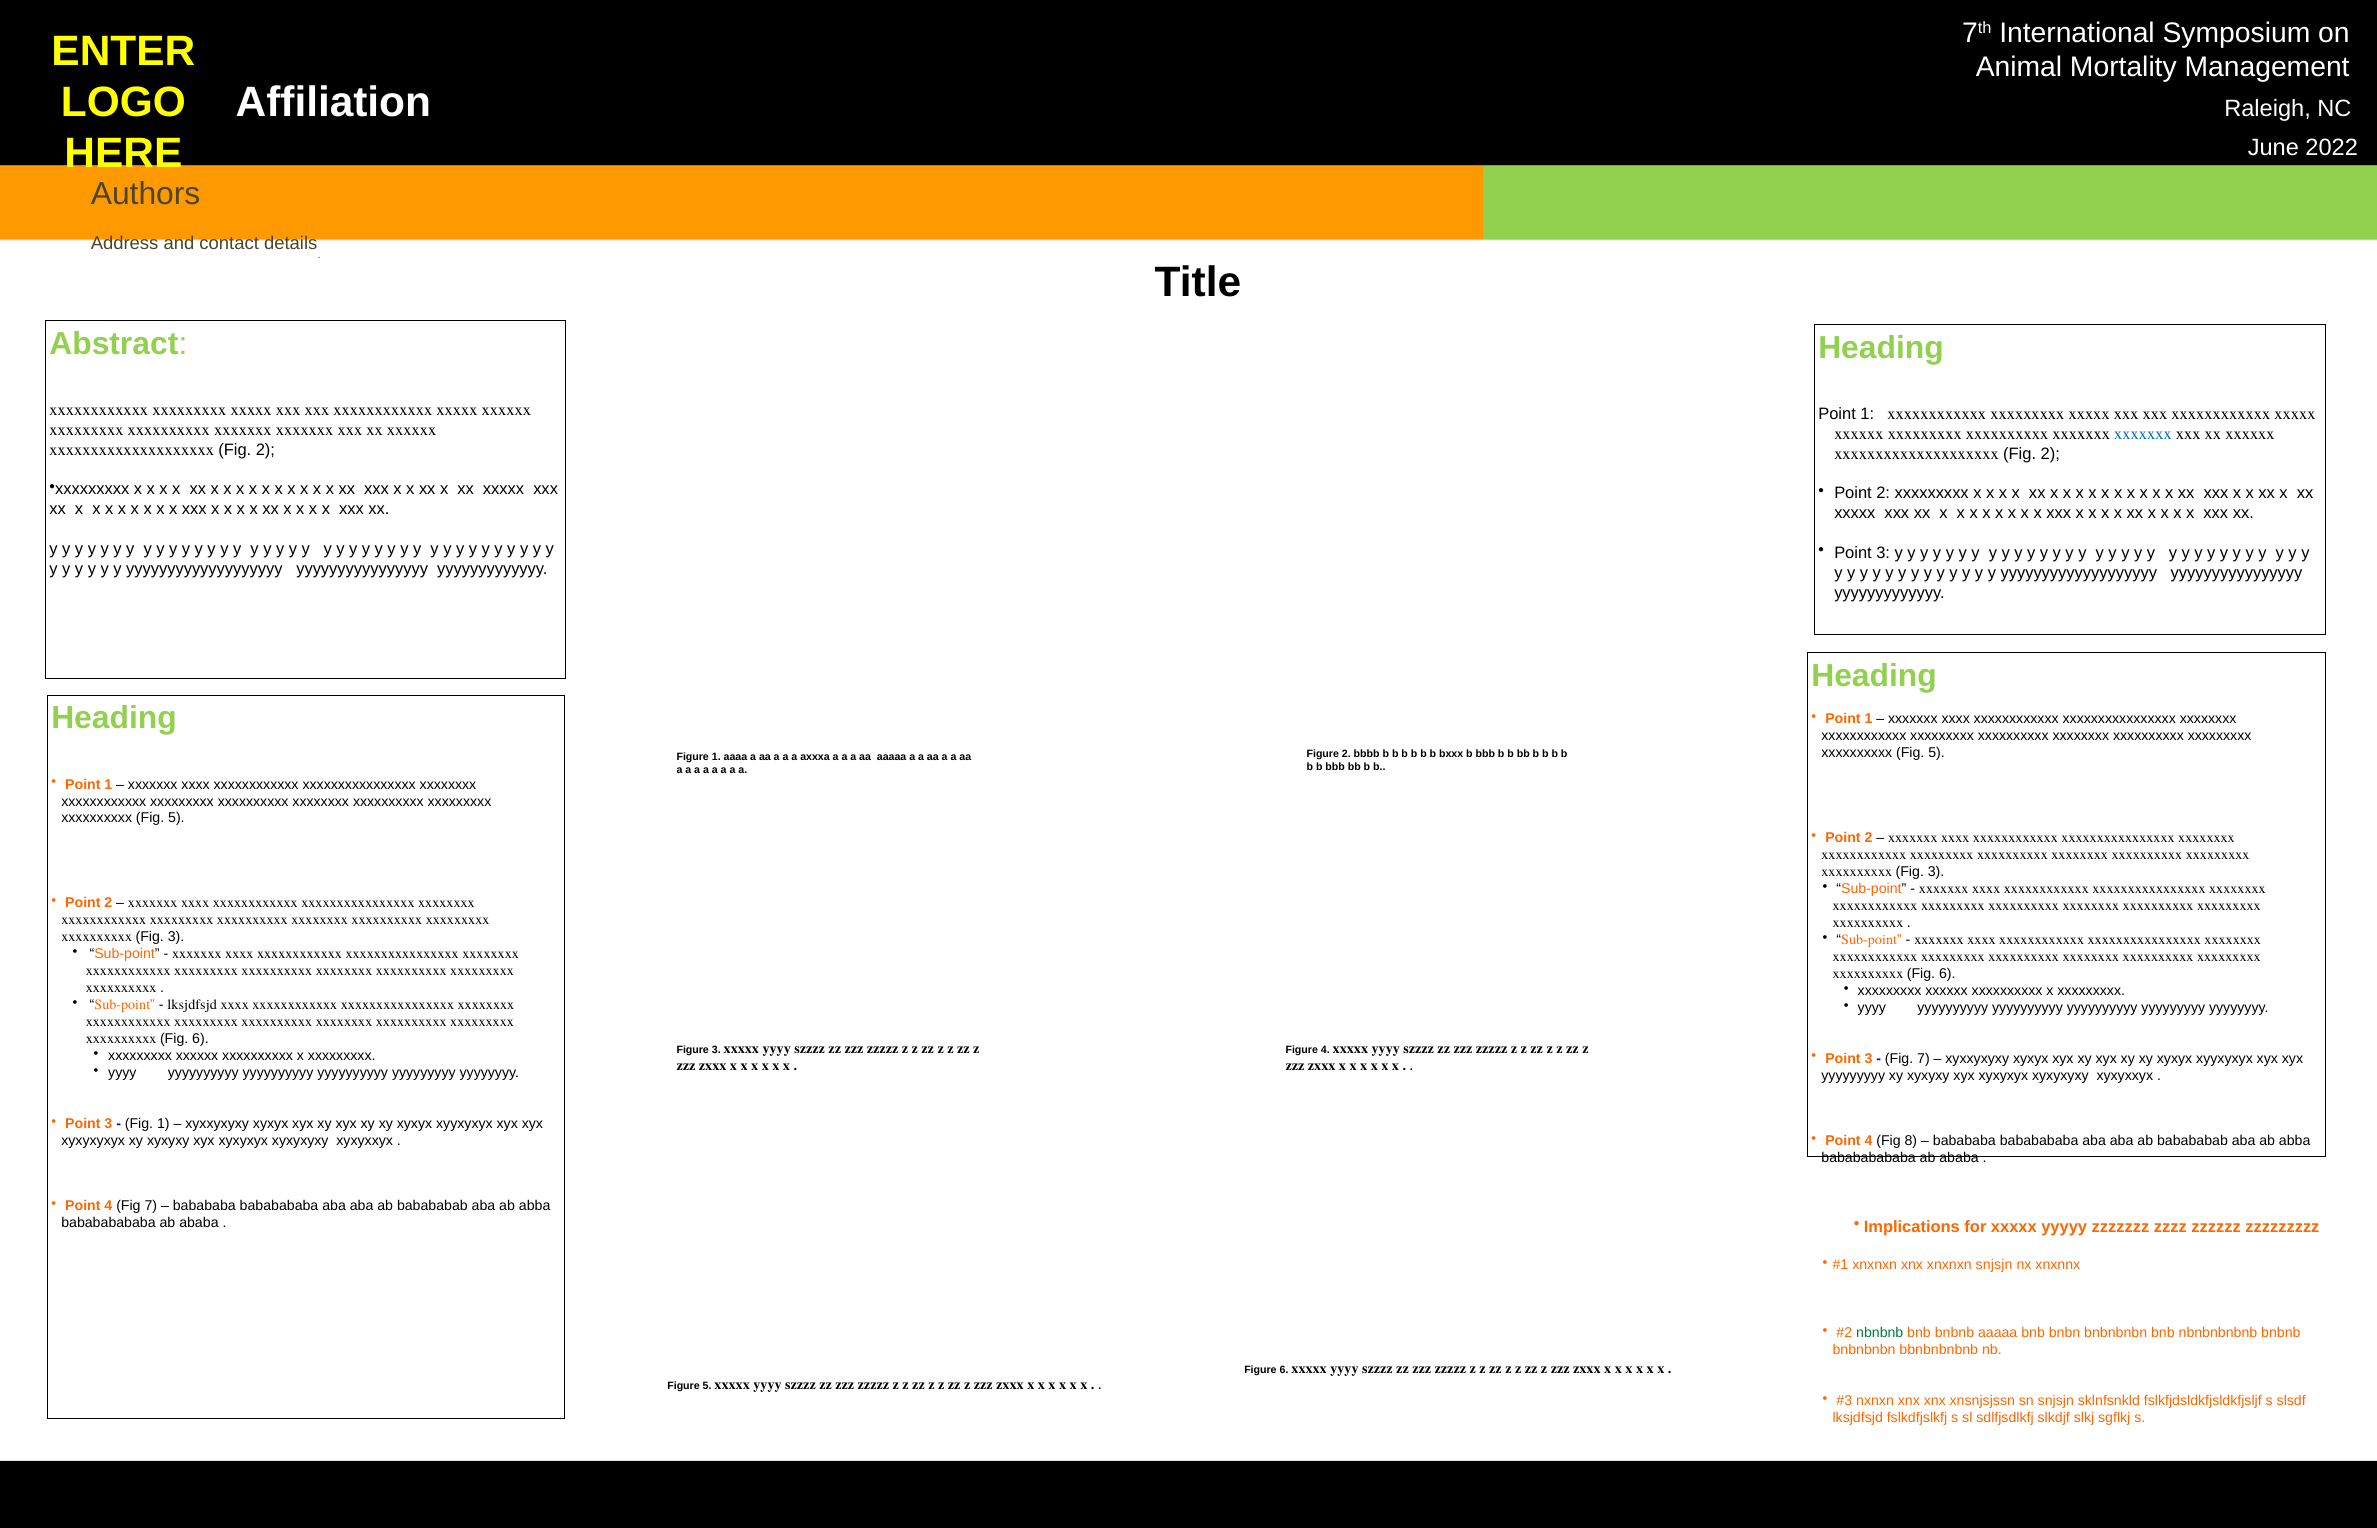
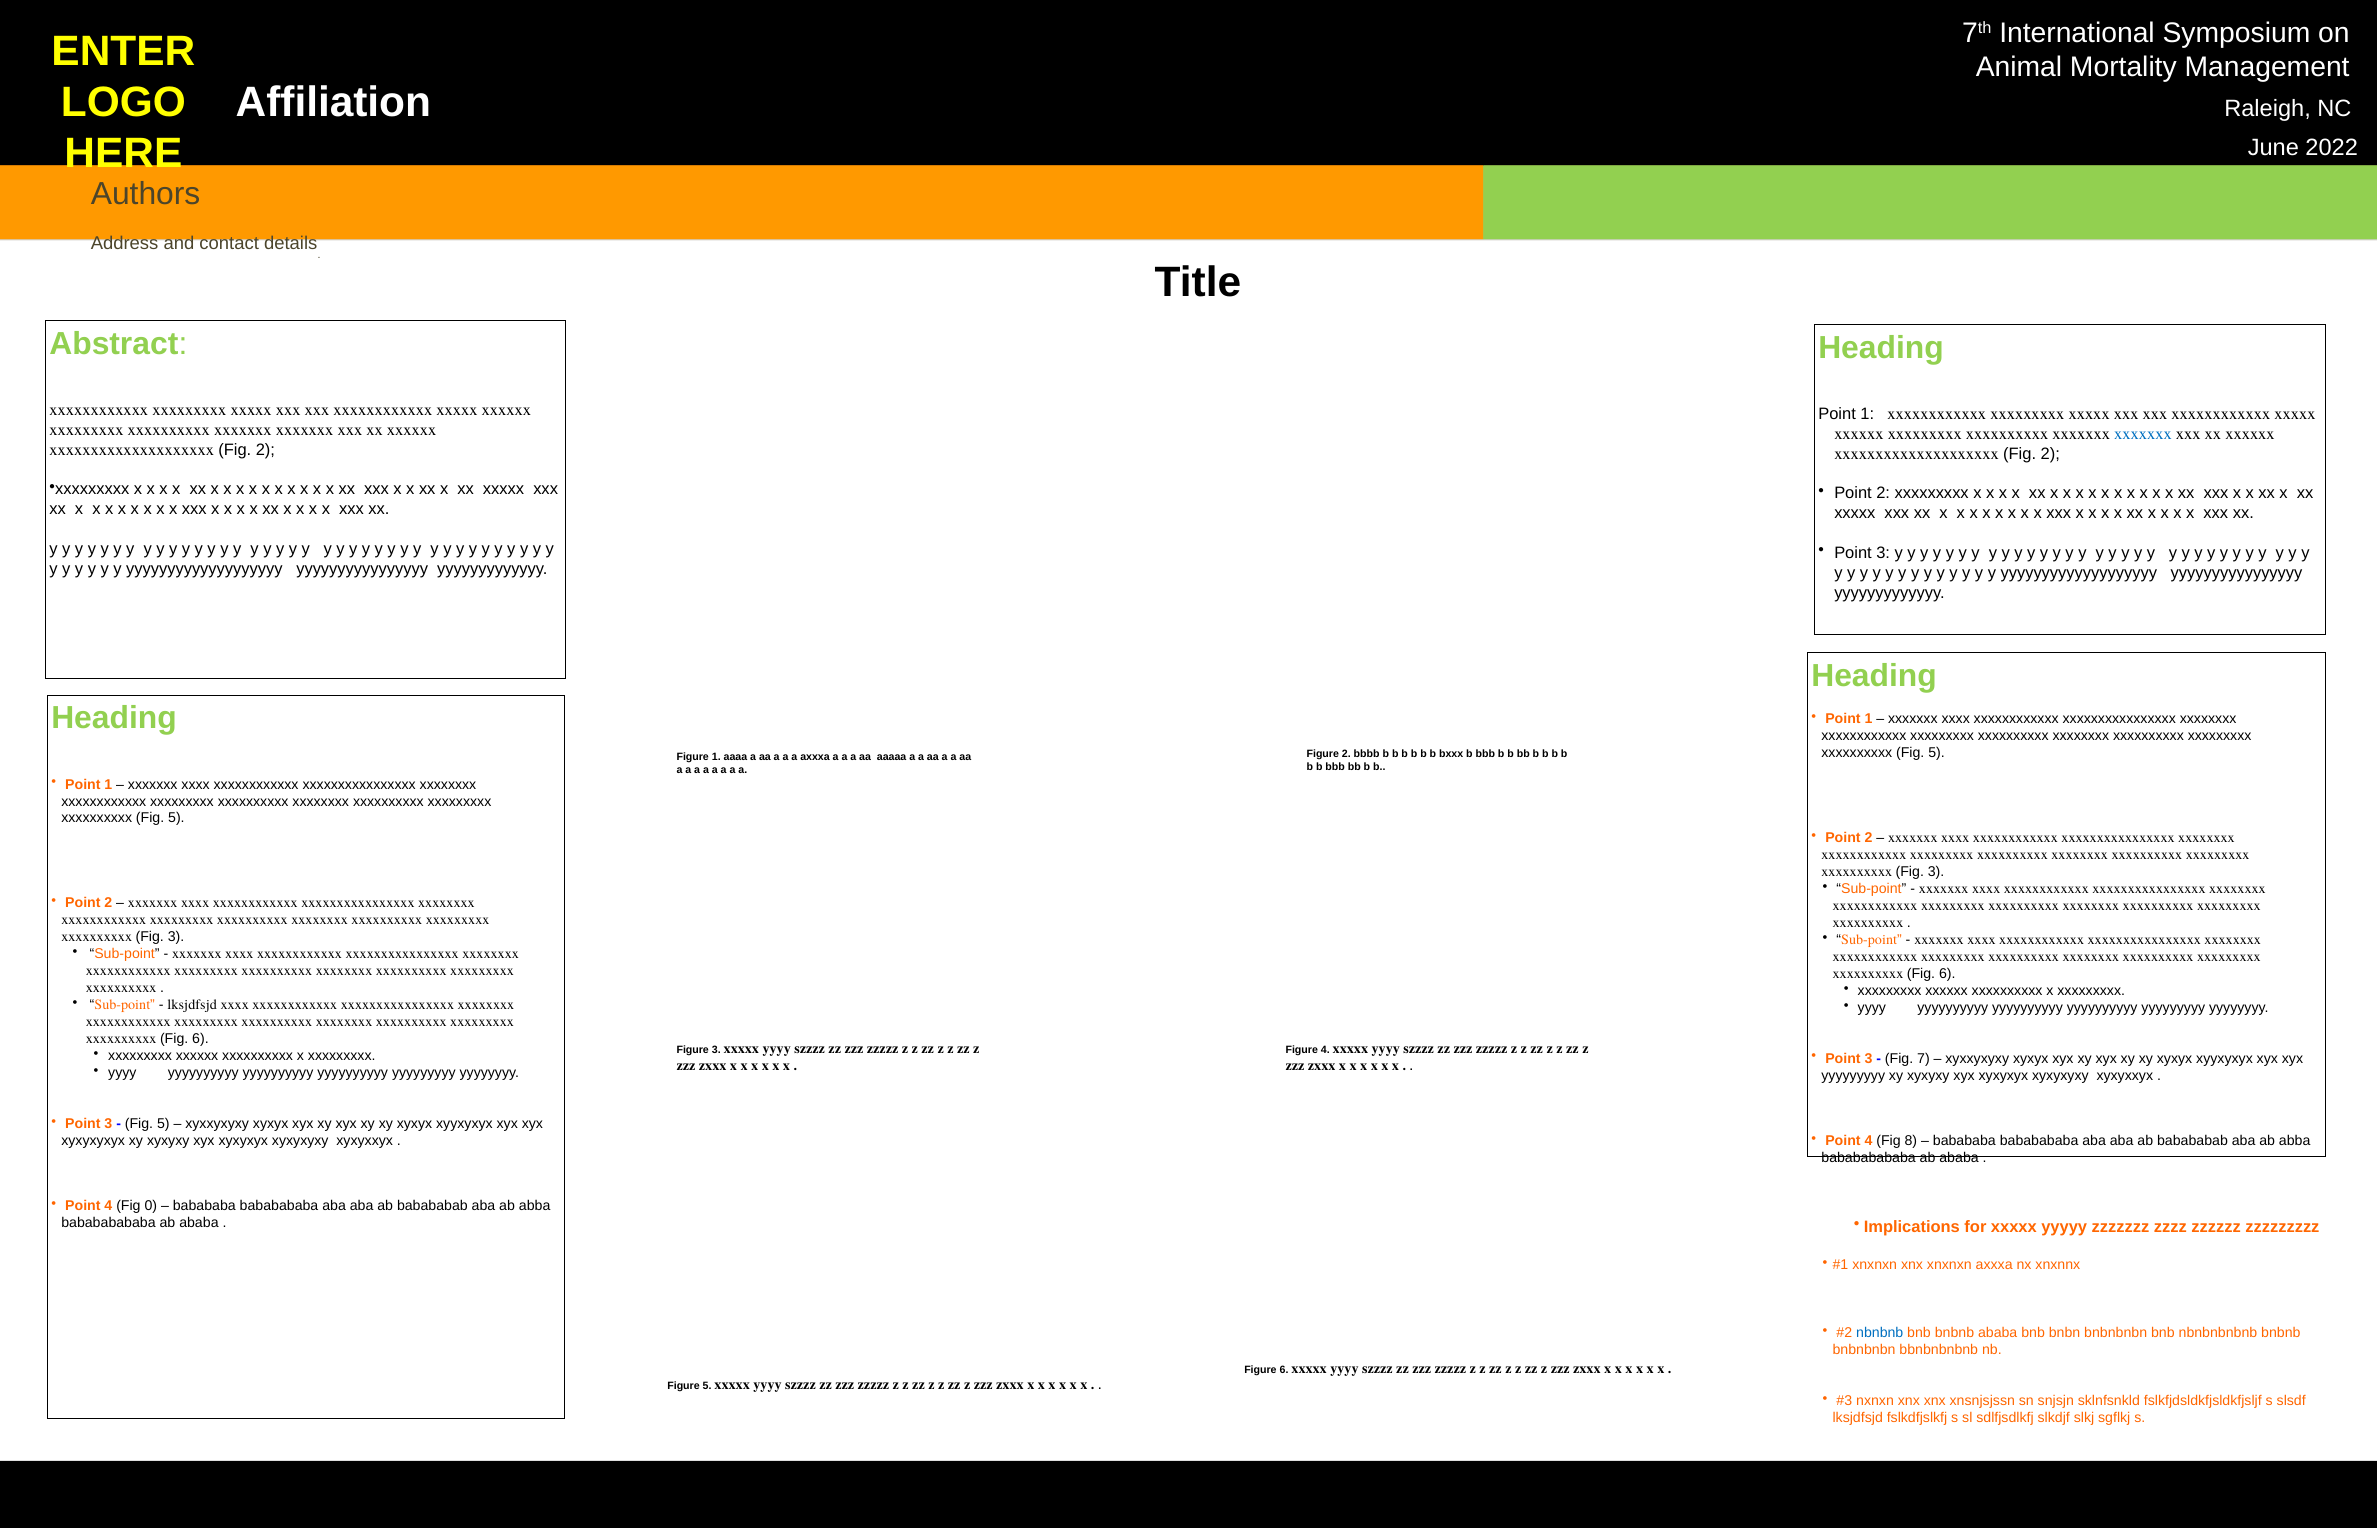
1: 1 -> 5 (163, 1124)
4 Fig 7: 7 -> 0 (151, 1206)
xnxnxn snjsjn: snjsjn -> axxxa (1994, 1265)
nbnbnb colour: green -> blue (1880, 1333)
bnbnb aaaaa: aaaaa -> ababa (1998, 1333)
